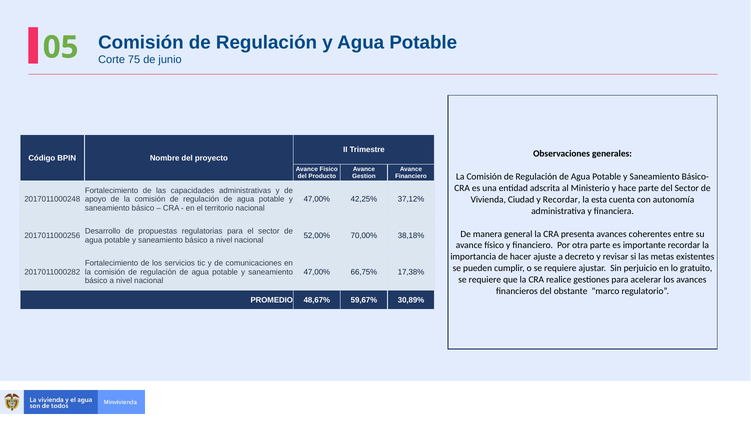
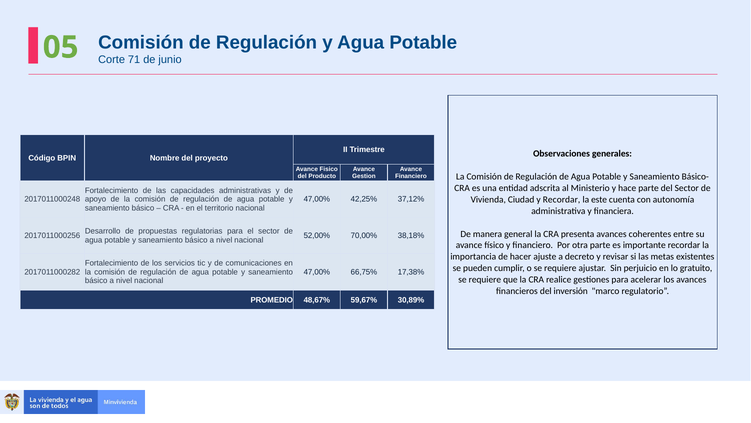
75: 75 -> 71 (134, 60)
esta: esta -> este (599, 199)
obstante: obstante -> inversión (571, 291)
